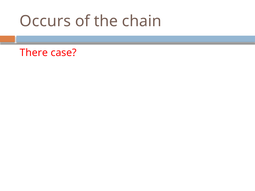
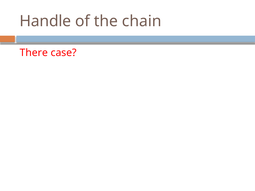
Occurs: Occurs -> Handle (45, 21)
